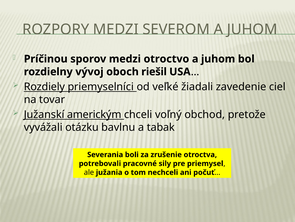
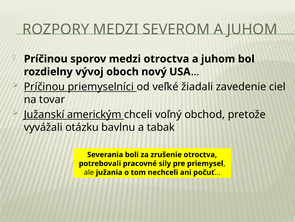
medzi otroctvo: otroctvo -> otroctva (166, 59)
riešil: riešil -> nový (154, 72)
Rozdiely: Rozdiely -> Príčinou (44, 86)
